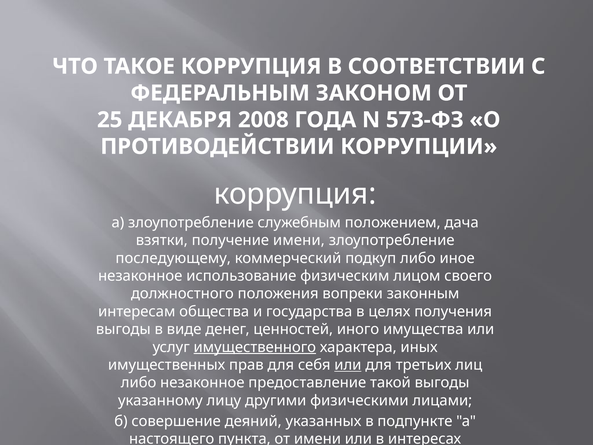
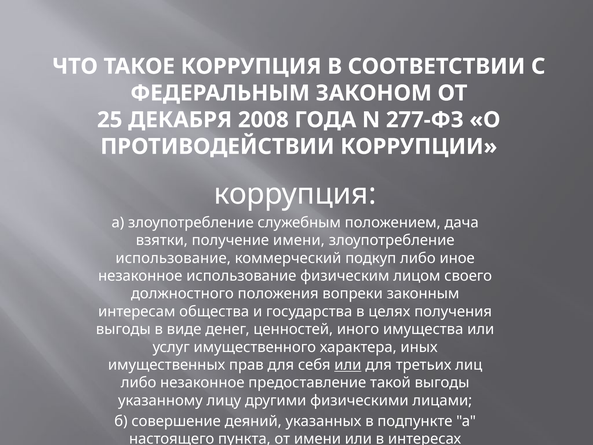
573-ФЗ: 573-ФЗ -> 277-ФЗ (425, 120)
последующему: последующему -> использование (173, 258)
имущественного underline: present -> none (255, 347)
